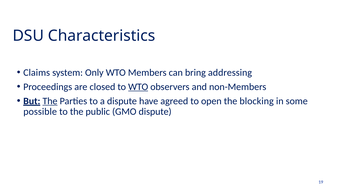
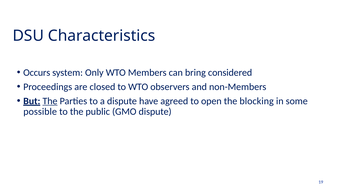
Claims: Claims -> Occurs (37, 73)
addressing: addressing -> considered (230, 73)
WTO underline: present -> none (138, 87)
